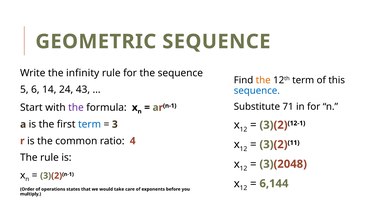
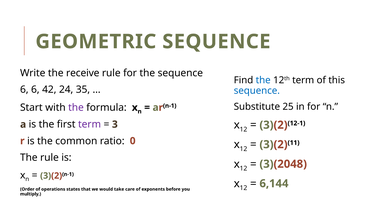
infinity: infinity -> receive (83, 73)
the colour: orange -> blue (263, 80)
5: 5 -> 6 (24, 90)
14: 14 -> 42 (49, 90)
43: 43 -> 35 (83, 90)
71: 71 -> 25 (288, 107)
term colour: blue -> purple (90, 124)
4: 4 -> 0 (133, 141)
